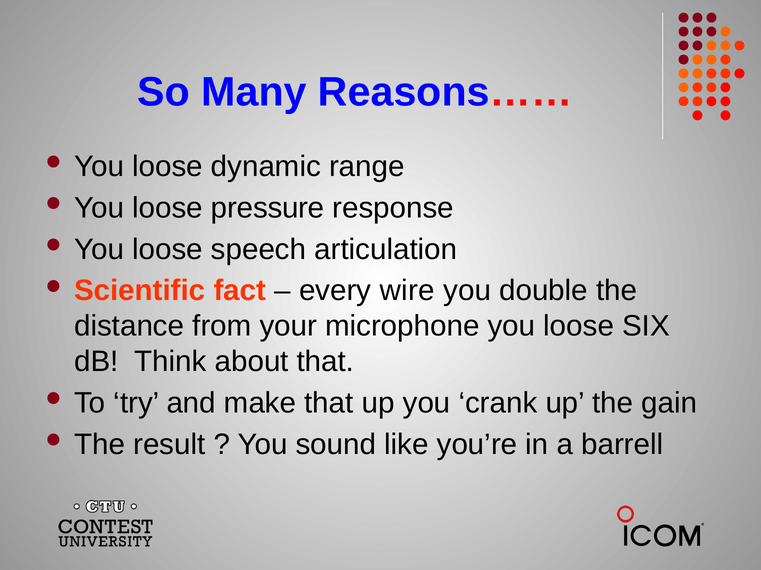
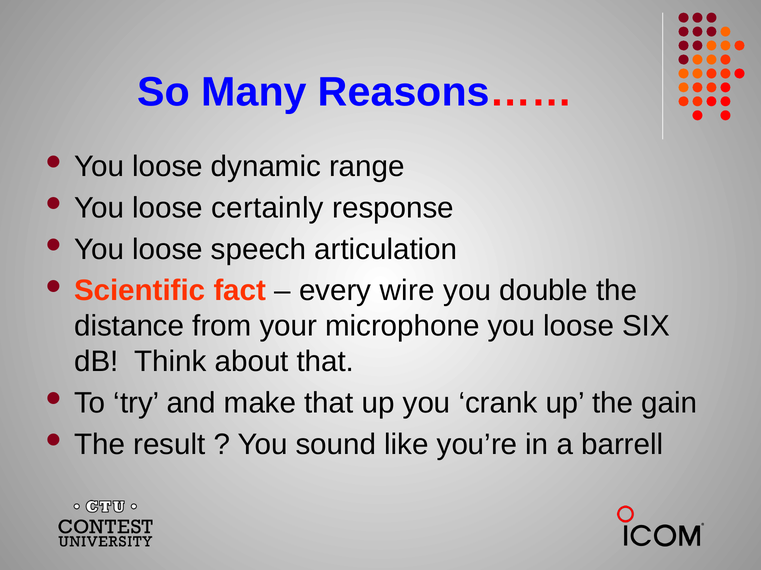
pressure: pressure -> certainly (267, 208)
